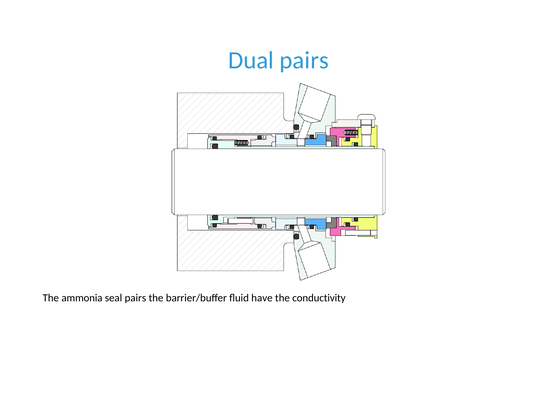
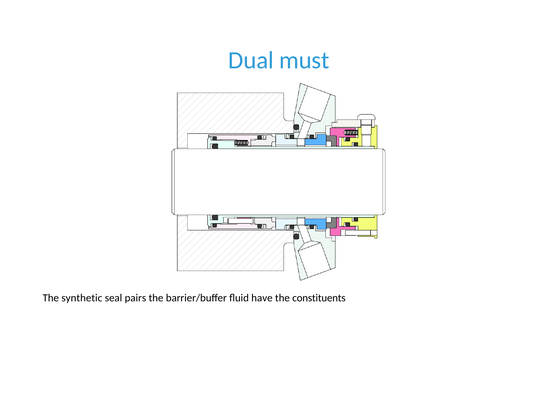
Dual pairs: pairs -> must (304, 60)
ammonia: ammonia -> synthetic (82, 298)
conductivity: conductivity -> constituents (319, 298)
